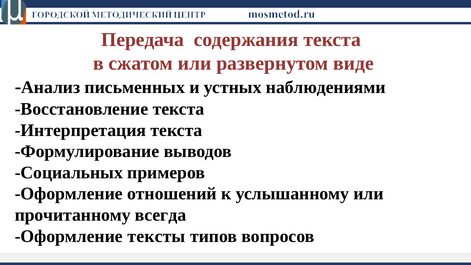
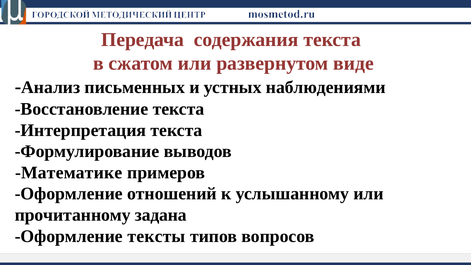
Социальных: Социальных -> Математике (69, 173)
всегда: всегда -> задана (161, 215)
